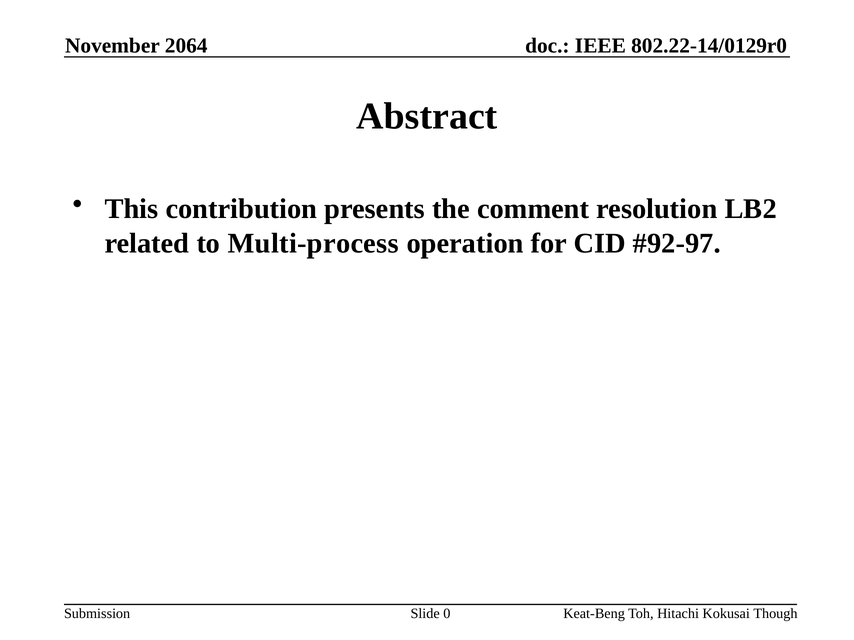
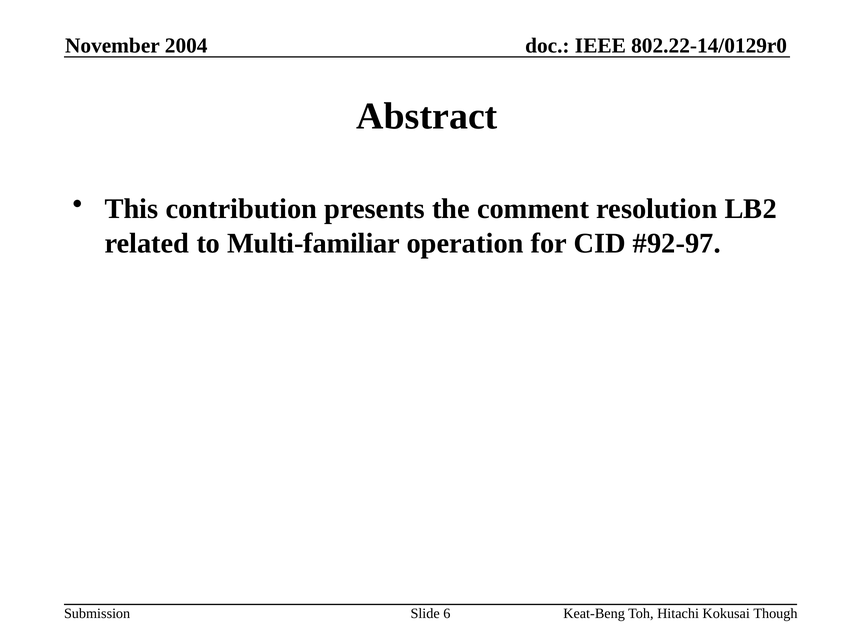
2064: 2064 -> 2004 (186, 46)
Multi-process: Multi-process -> Multi-familiar (314, 243)
0: 0 -> 6 (447, 614)
